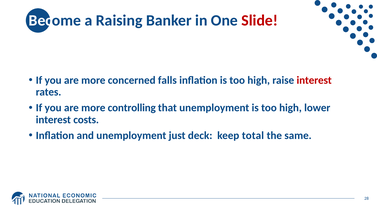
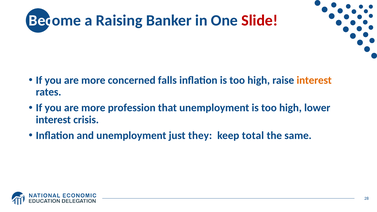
interest colour: red -> orange (314, 80)
controlling: controlling -> profession (132, 108)
costs: costs -> crisis (86, 120)
deck: deck -> they (200, 136)
